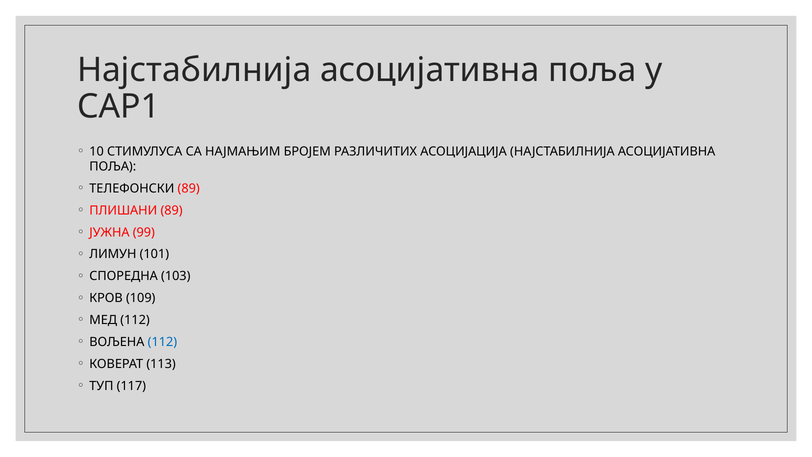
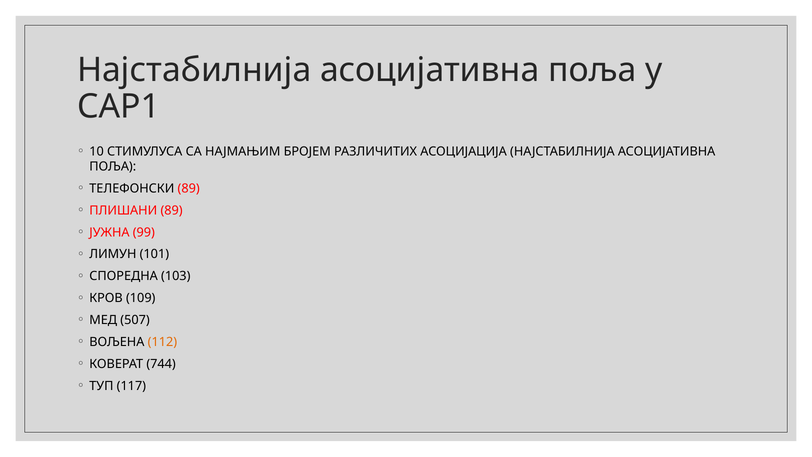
МЕД 112: 112 -> 507 (135, 320)
112 colour: blue -> orange (162, 342)
113: 113 -> 744 (161, 364)
